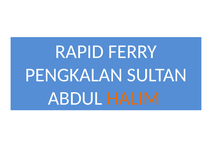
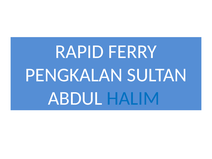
HALIM colour: orange -> blue (133, 98)
